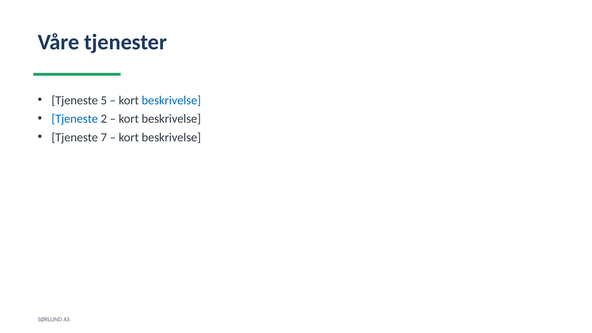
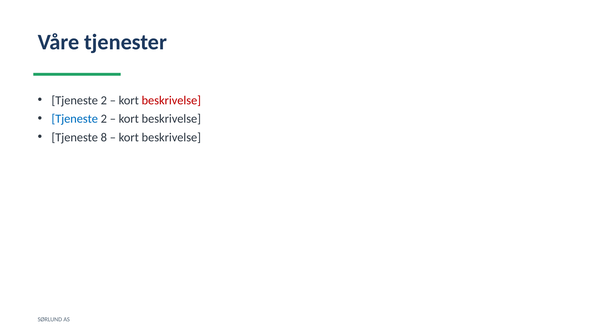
5: 5 -> 2 (104, 100)
beskrivelse colour: blue -> red (171, 100)
7: 7 -> 8 (104, 137)
